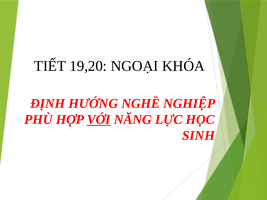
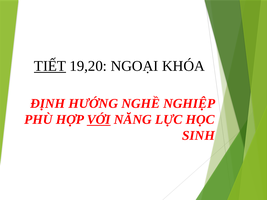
TIẾT underline: none -> present (50, 66)
